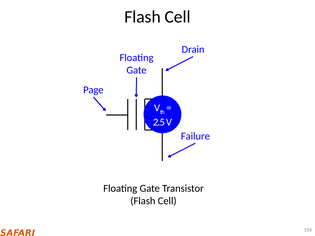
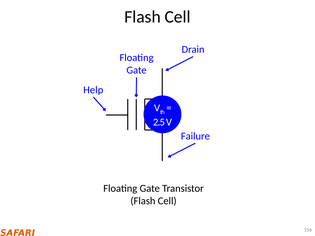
Page: Page -> Help (93, 90)
